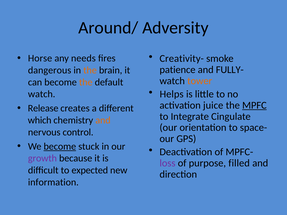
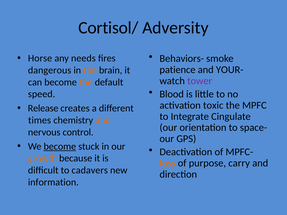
Around/: Around/ -> Cortisol/ (108, 28)
Creativity-: Creativity- -> Behaviors- (182, 59)
FULLY-: FULLY- -> YOUR- (230, 70)
tower colour: orange -> purple (200, 81)
Helps: Helps -> Blood (172, 94)
watch: watch -> speed (42, 94)
juice: juice -> toxic (213, 105)
MPFC underline: present -> none (254, 105)
which: which -> times (40, 120)
growth colour: purple -> orange (42, 158)
loss colour: purple -> orange (168, 163)
filled: filled -> carry (239, 163)
expected: expected -> cadavers (90, 170)
